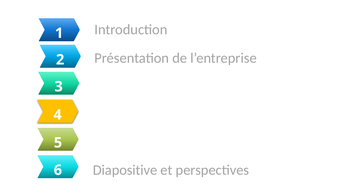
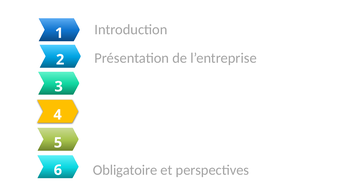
Diapositive: Diapositive -> Obligatoire (125, 170)
